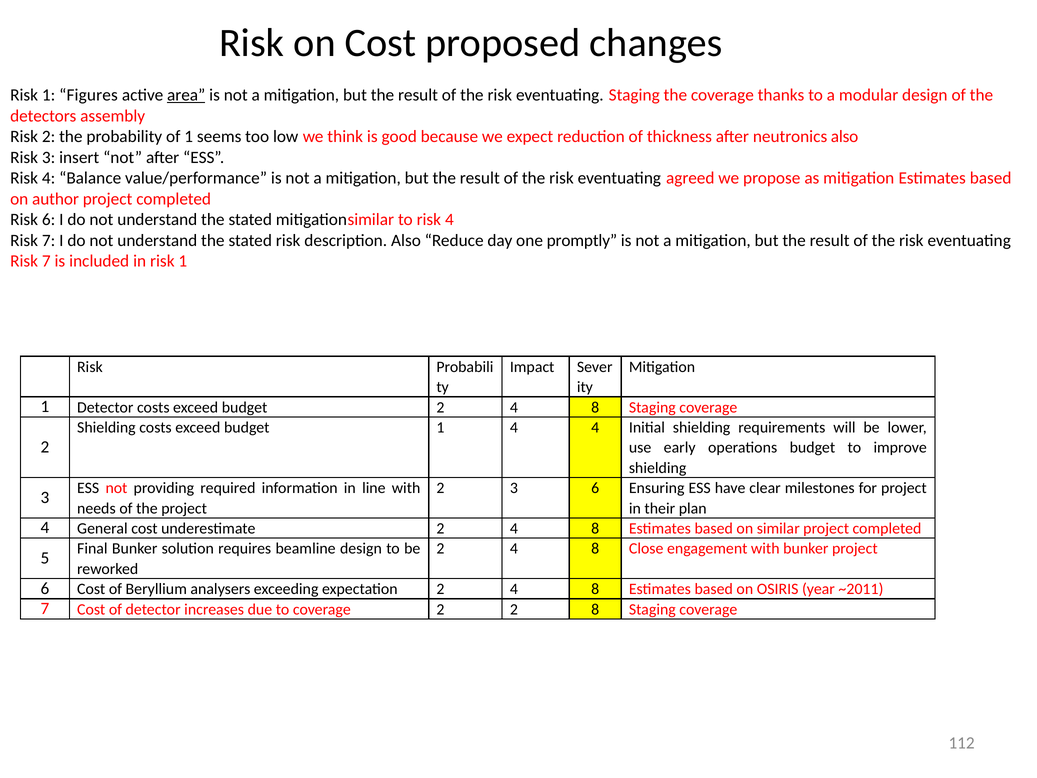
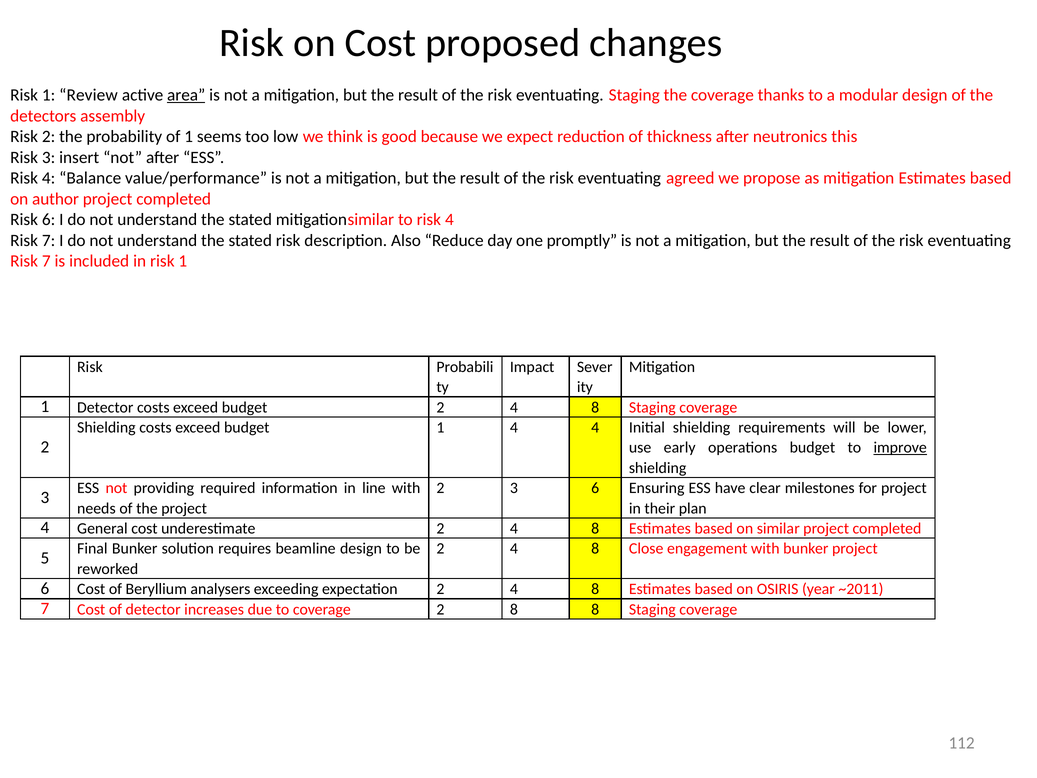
Figures: Figures -> Review (88, 95)
neutronics also: also -> this (844, 137)
improve underline: none -> present (900, 448)
2 2: 2 -> 8 (514, 609)
